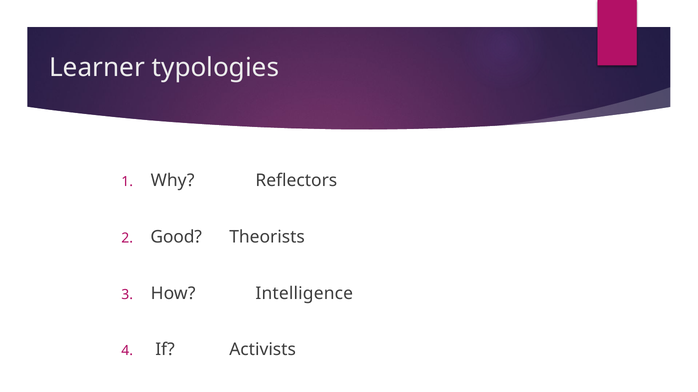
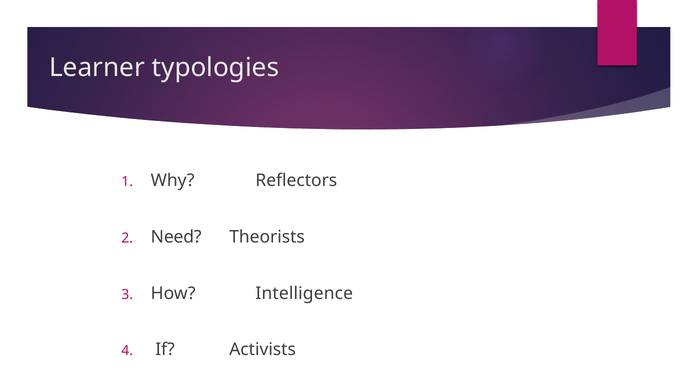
Good: Good -> Need (176, 237)
